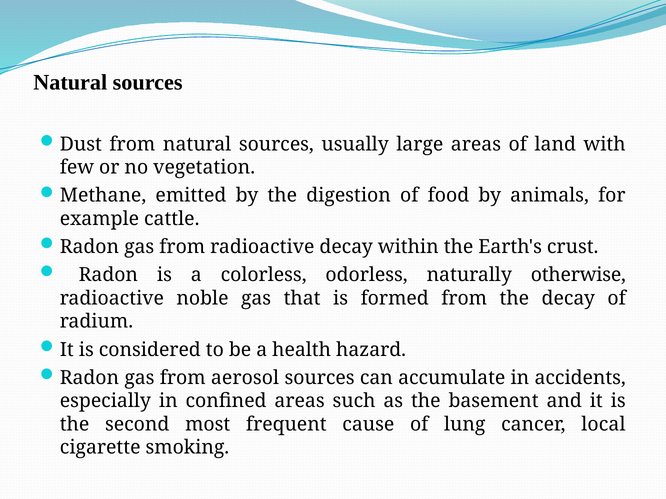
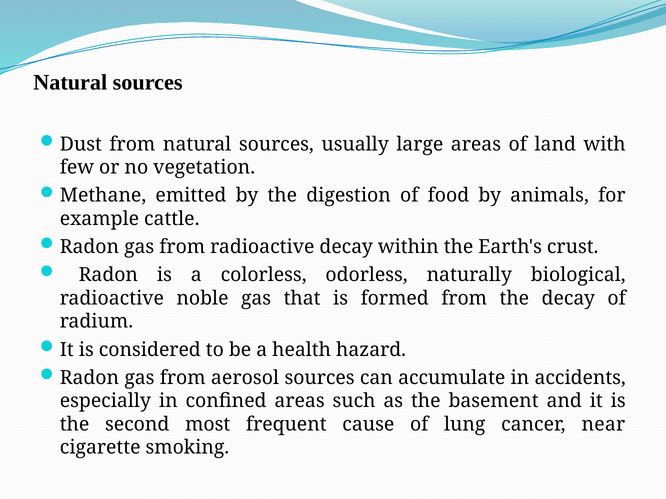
otherwise: otherwise -> biological (578, 275)
local: local -> near (603, 425)
